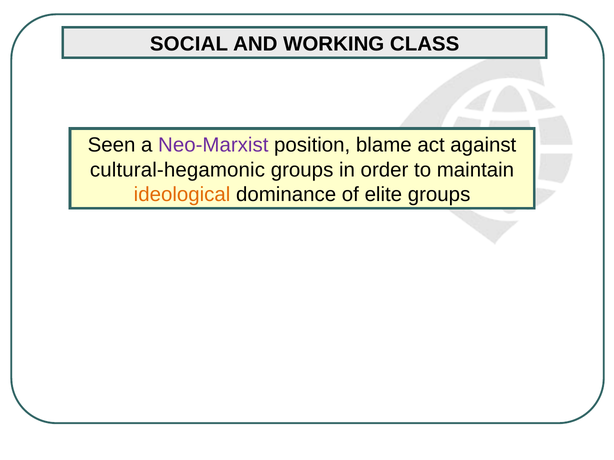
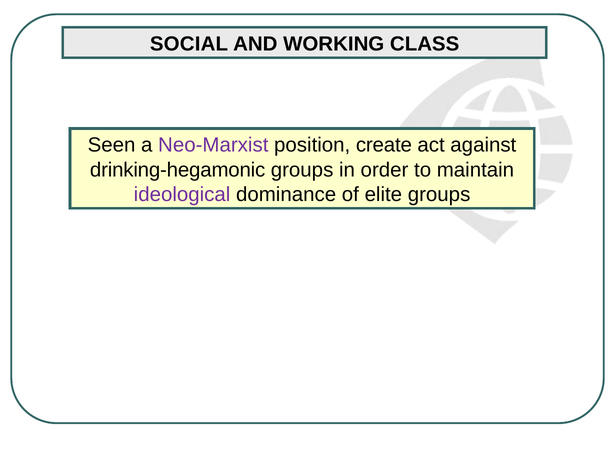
blame: blame -> create (384, 145)
cultural-hegamonic: cultural-hegamonic -> drinking-hegamonic (178, 170)
ideological colour: orange -> purple (182, 195)
